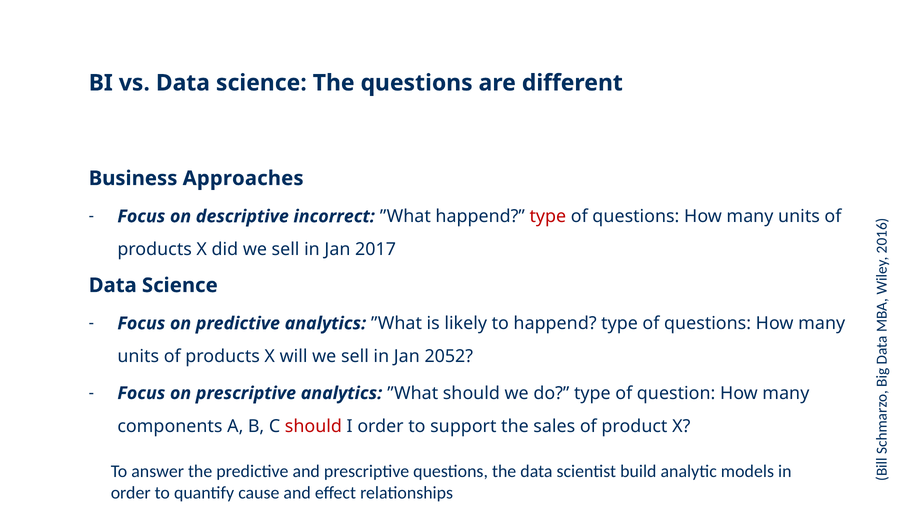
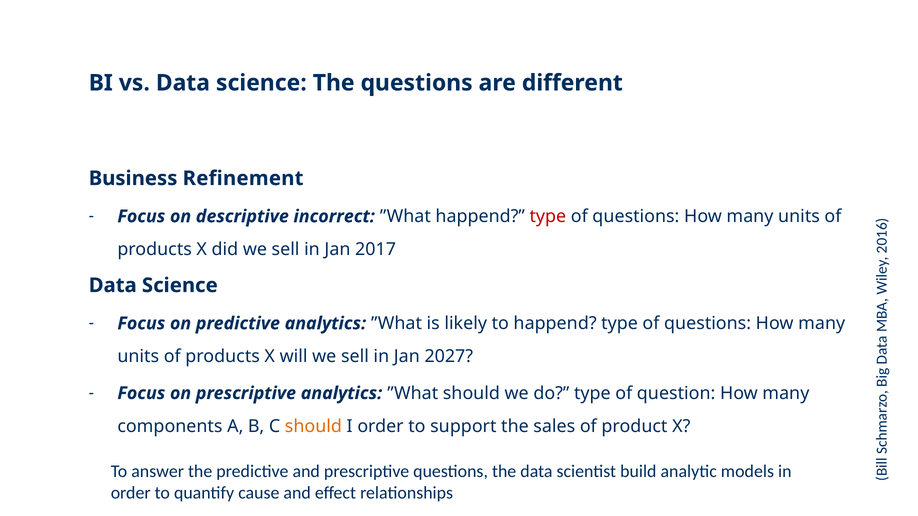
Approaches: Approaches -> Refinement (243, 179)
2052: 2052 -> 2027 (449, 357)
should colour: red -> orange (313, 427)
